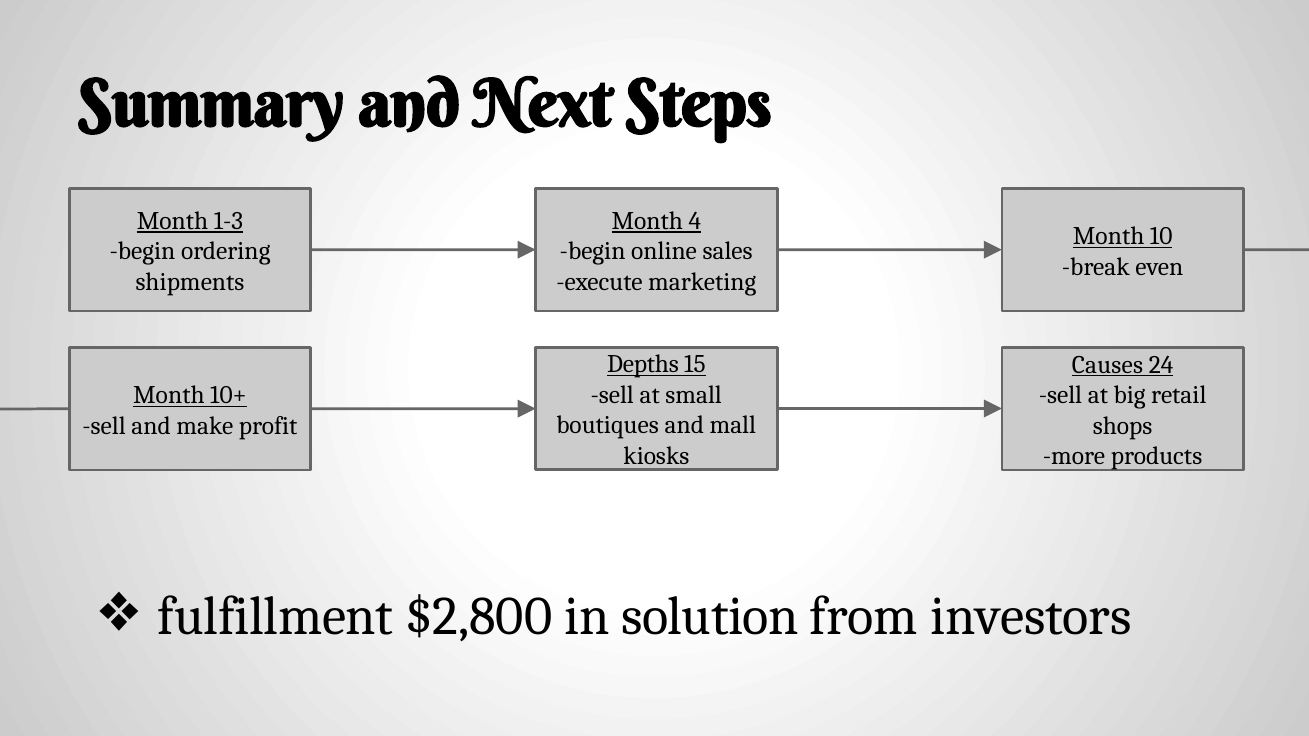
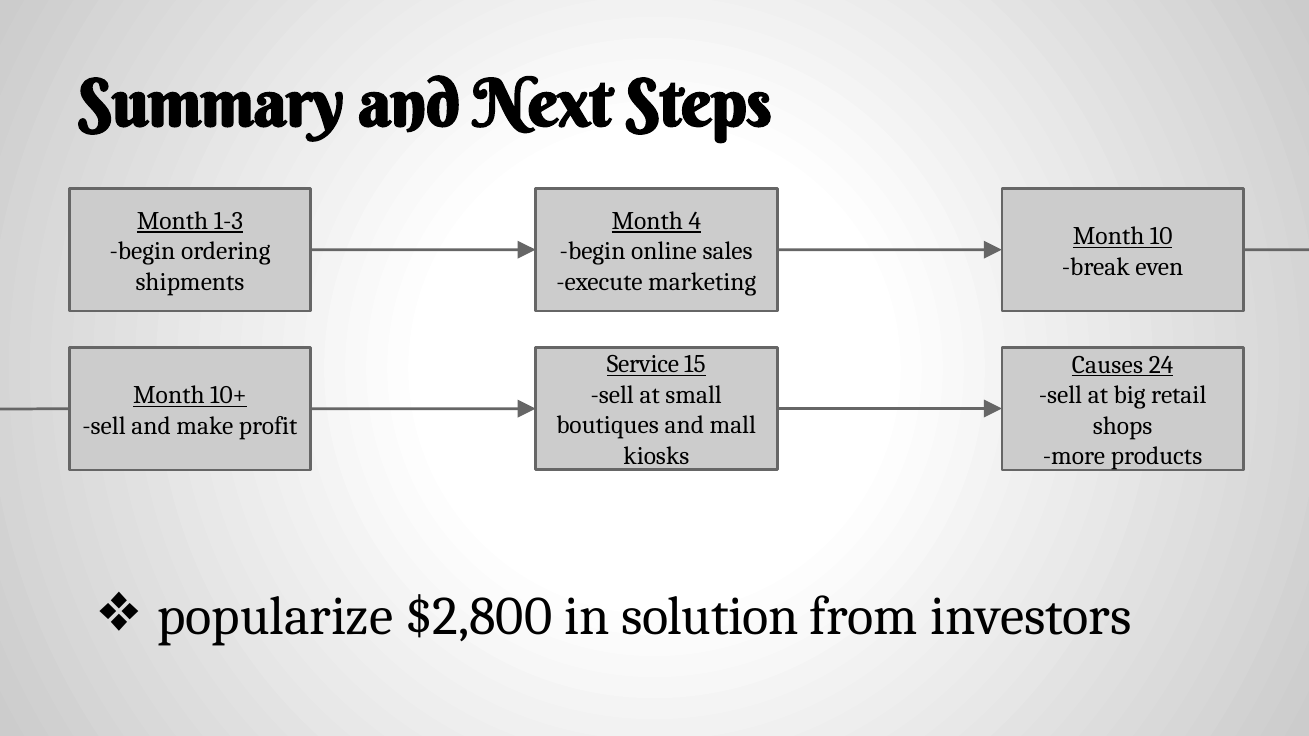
Depths: Depths -> Service (643, 365)
fulfillment: fulfillment -> popularize (275, 617)
